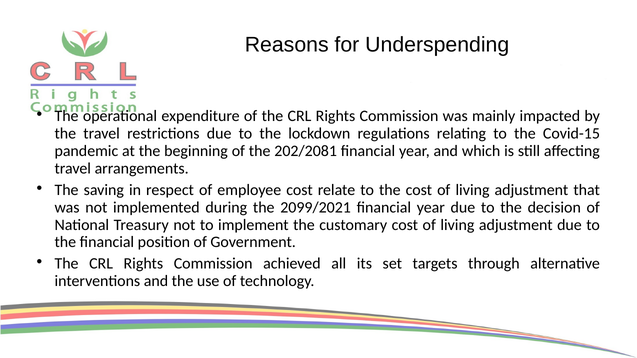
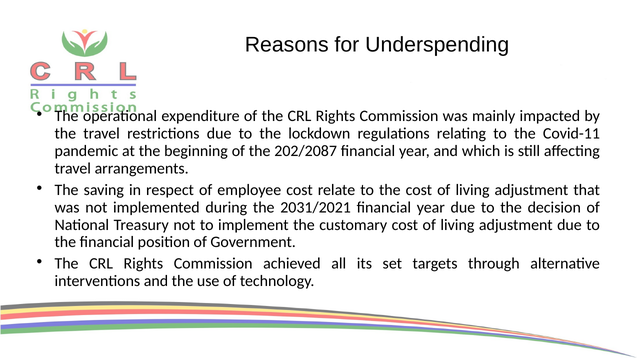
Covid-15: Covid-15 -> Covid-11 (571, 134)
202/2081: 202/2081 -> 202/2087 (306, 151)
2099/2021: 2099/2021 -> 2031/2021 (316, 207)
